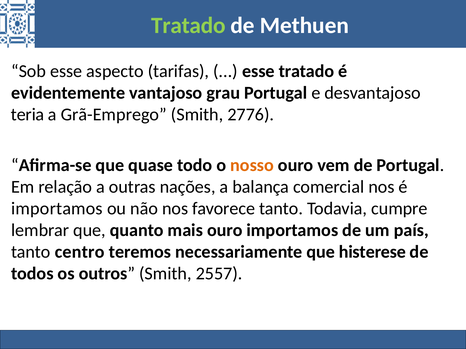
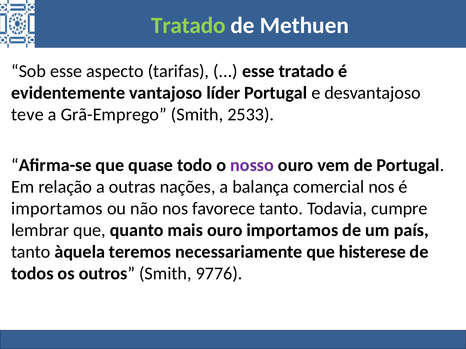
grau: grau -> líder (223, 93)
teria: teria -> teve (27, 115)
2776: 2776 -> 2533 (251, 115)
nosso colour: orange -> purple (252, 165)
centro: centro -> àquela (80, 252)
2557: 2557 -> 9776 (219, 274)
